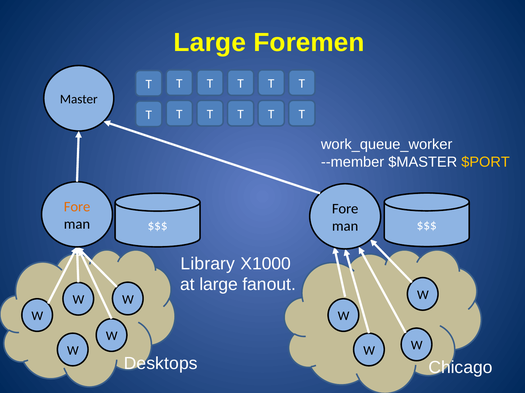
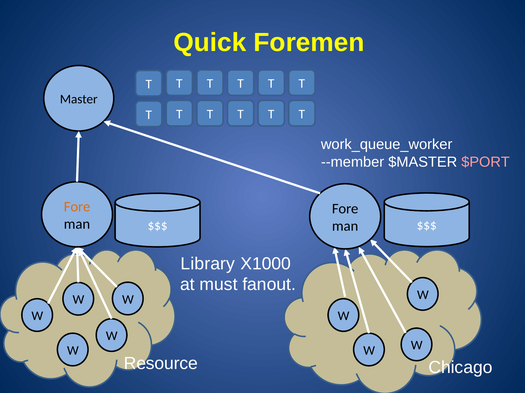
Large: Large -> Quick (210, 43)
$PORT colour: yellow -> pink (486, 162)
at large: large -> must (219, 285)
Desktops: Desktops -> Resource (161, 364)
